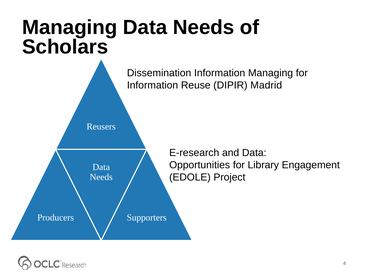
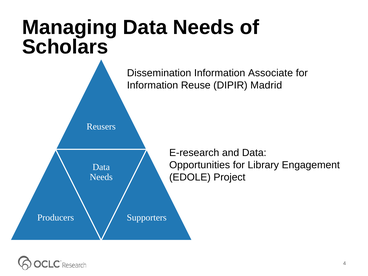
Information Managing: Managing -> Associate (271, 73)
